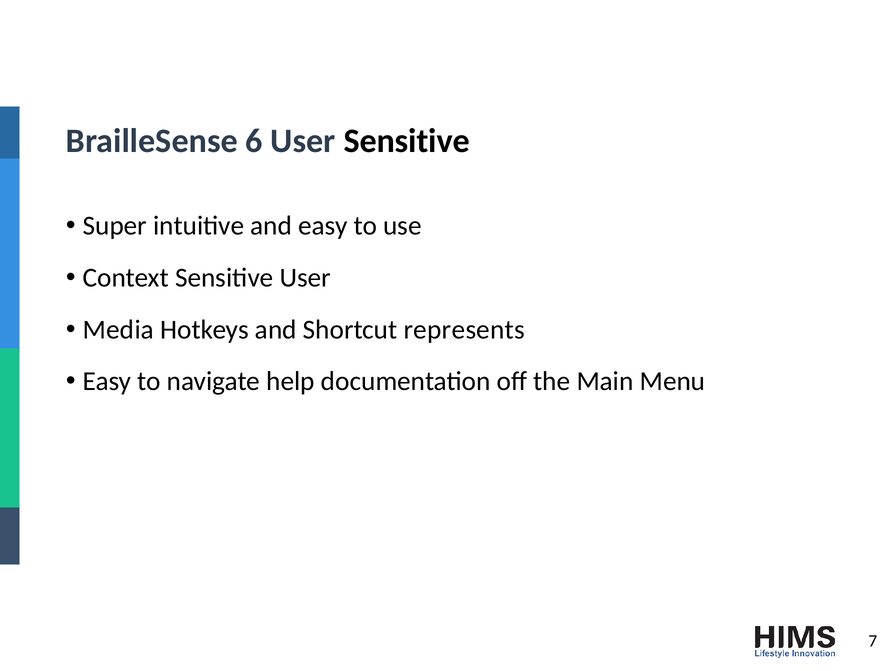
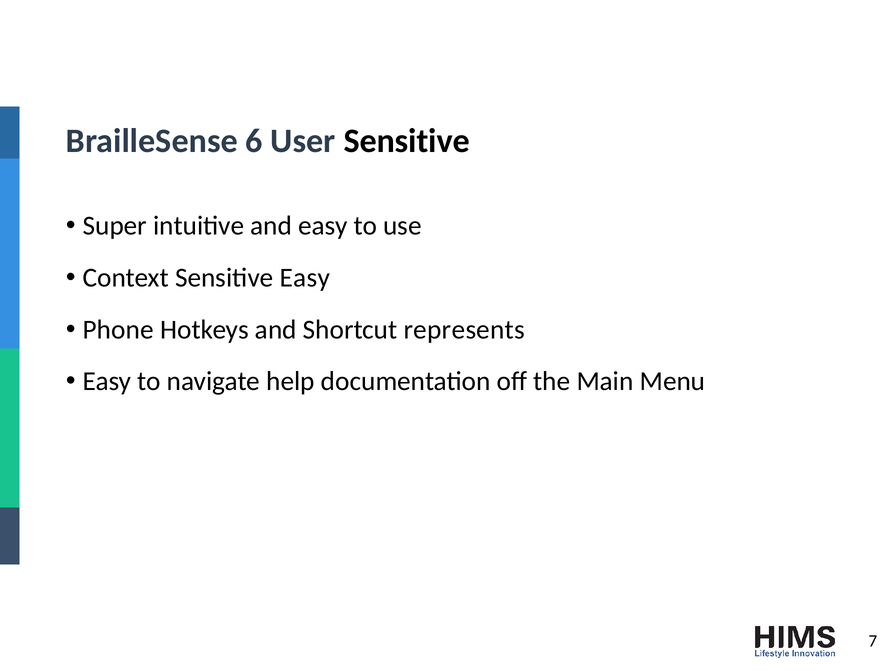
Sensitive User: User -> Easy (305, 277)
Media: Media -> Phone (118, 329)
